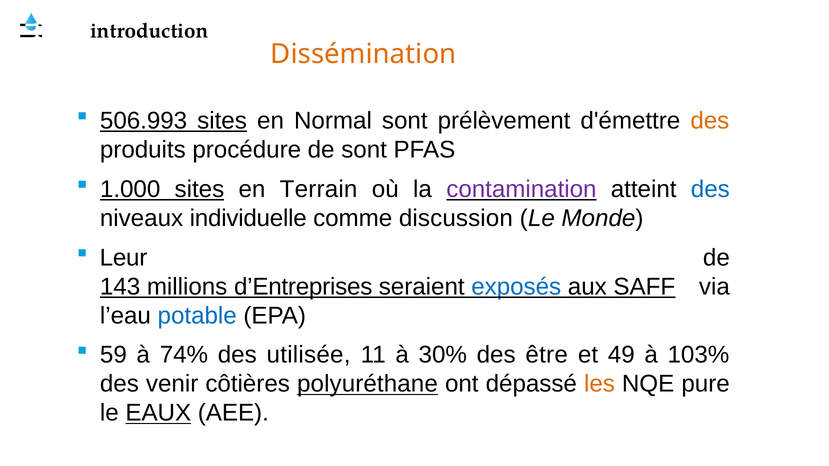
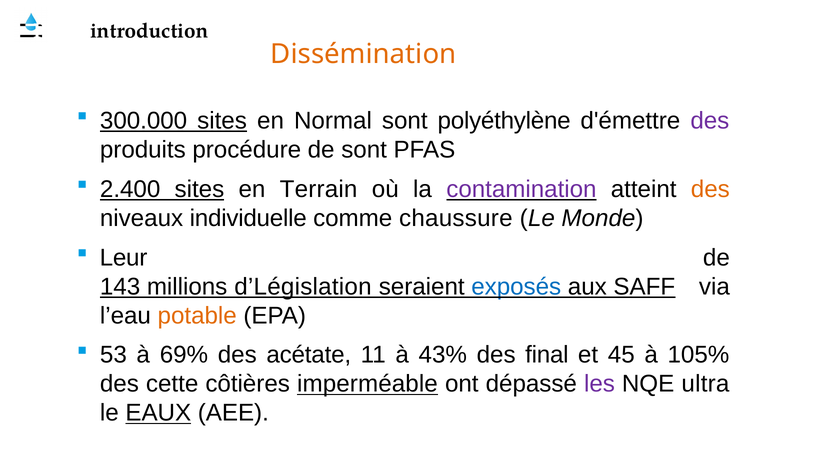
506.993: 506.993 -> 300.000 (144, 121)
prélèvement: prélèvement -> polyéthylène (504, 121)
des colour: orange -> purple (710, 121)
1.000: 1.000 -> 2.400 (130, 189)
des colour: blue -> orange (710, 189)
discussion: discussion -> chaussure (456, 218)
d’Entreprises: d’Entreprises -> d’Législation (303, 287)
potable colour: blue -> orange (197, 316)
59: 59 -> 53 (113, 355)
74%: 74% -> 69% (184, 355)
utilisée: utilisée -> acétate (309, 355)
30%: 30% -> 43% (443, 355)
être: être -> final (547, 355)
49: 49 -> 45 (621, 355)
103%: 103% -> 105% (698, 355)
venir: venir -> cette (172, 384)
polyuréthane: polyuréthane -> imperméable (367, 384)
les colour: orange -> purple (599, 384)
pure: pure -> ultra (705, 384)
